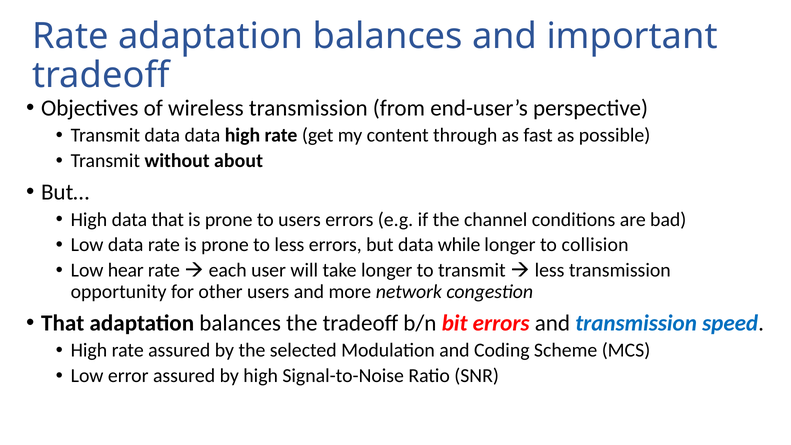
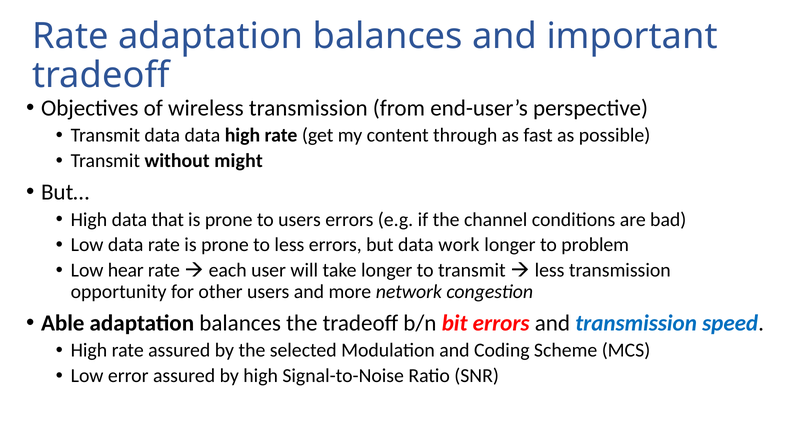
about: about -> might (239, 161)
while: while -> work (459, 245)
collision: collision -> problem (595, 245)
That: That -> Able (63, 323)
